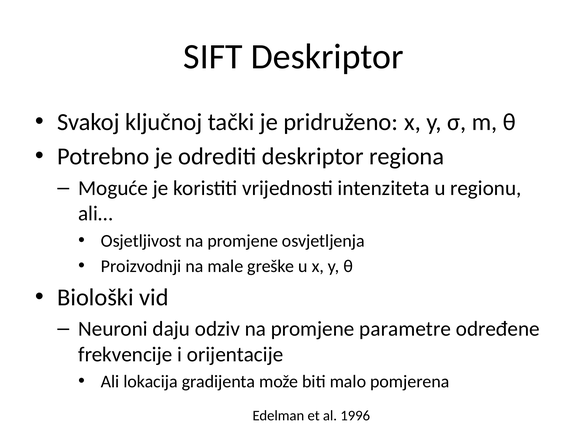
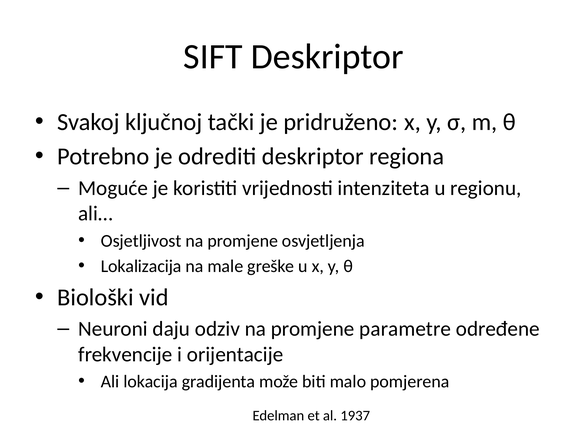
Proizvodnji: Proizvodnji -> Lokalizacija (141, 266)
1996: 1996 -> 1937 (355, 416)
